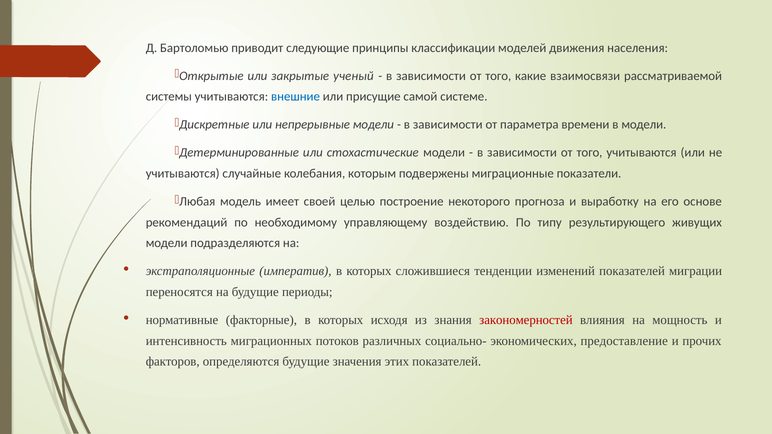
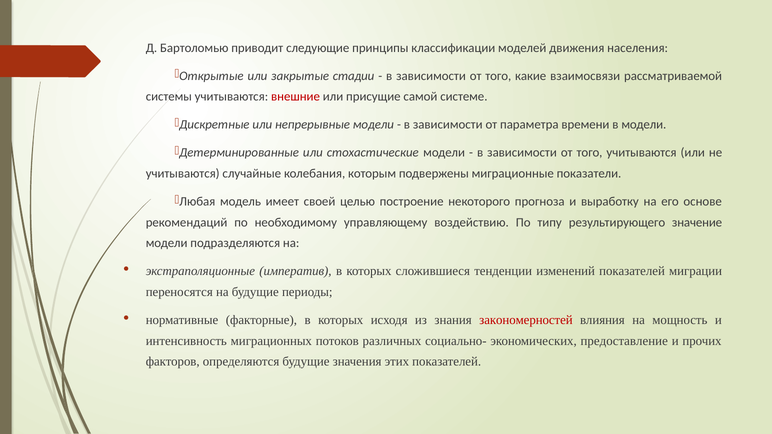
ученый: ученый -> стадии (354, 76)
внешние colour: blue -> red (295, 97)
живущих: живущих -> значение (697, 222)
